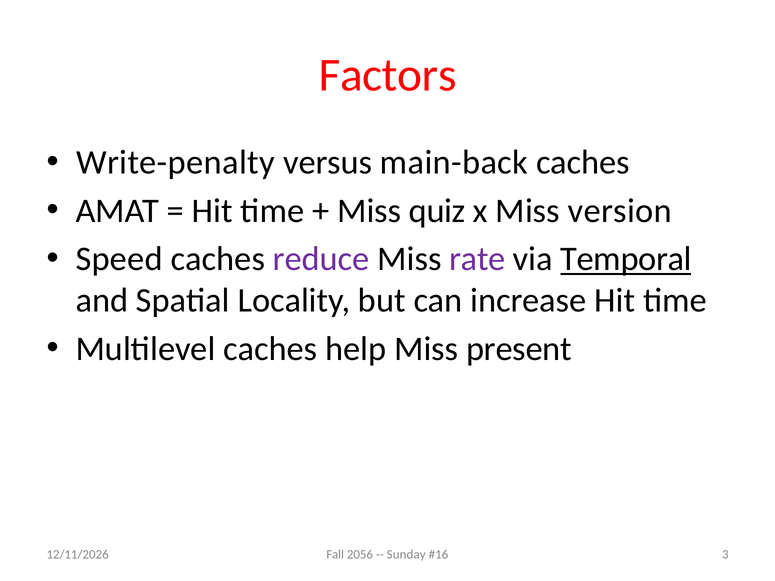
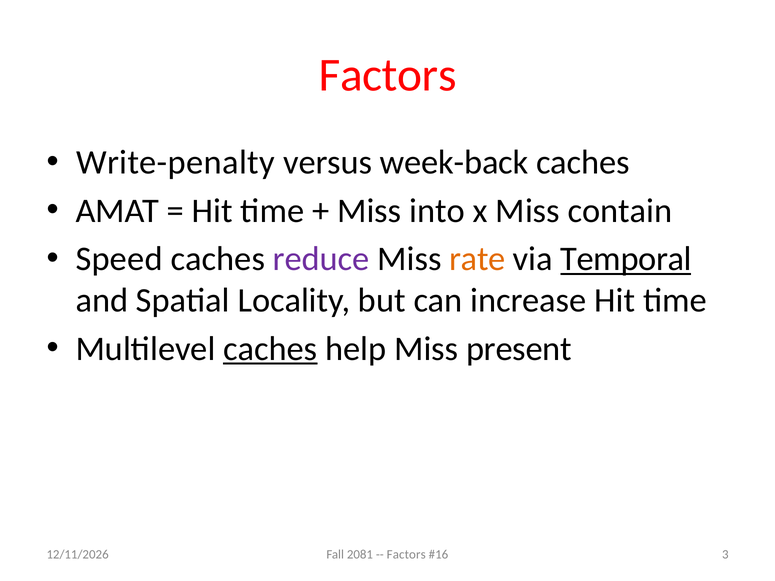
main-back: main-back -> week-back (454, 163)
quiz: quiz -> into (437, 211)
version: version -> contain (620, 211)
rate colour: purple -> orange (477, 259)
caches underline: none -> present (270, 349)
2056: 2056 -> 2081 (360, 555)
Sunday: Sunday -> Factors (406, 555)
